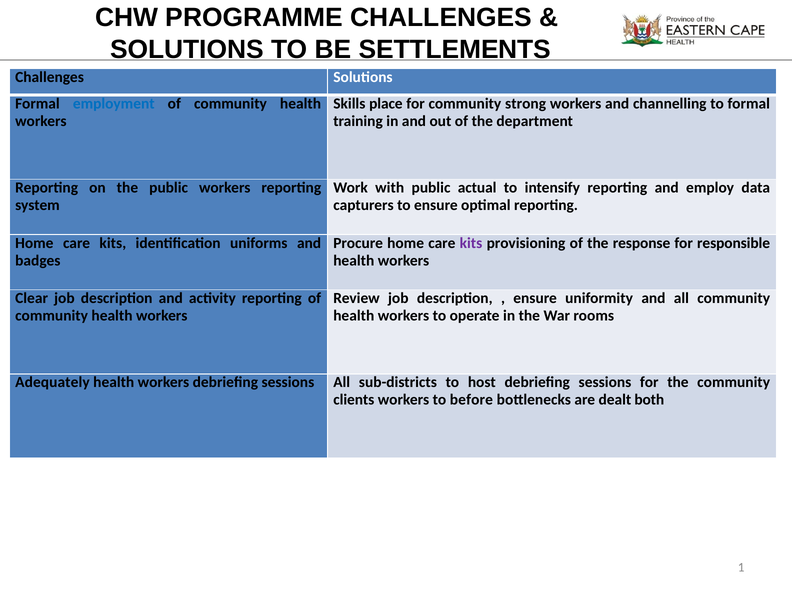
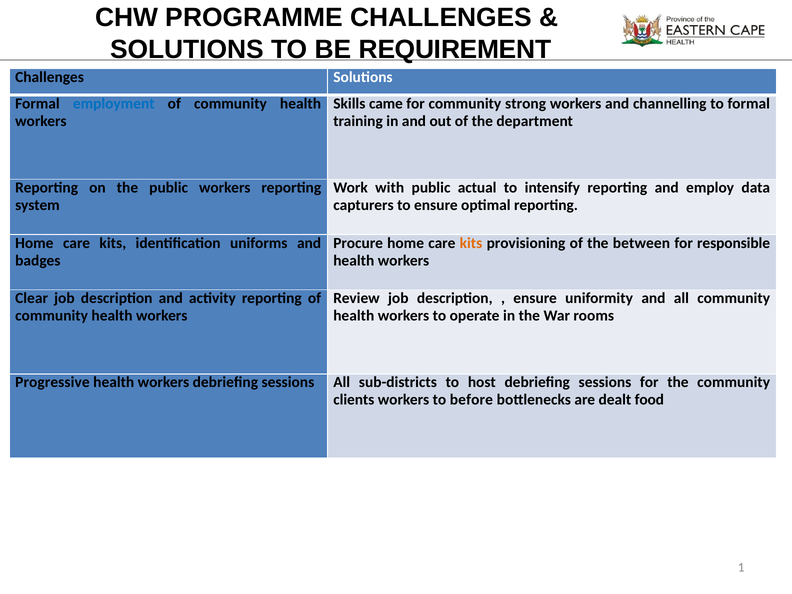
SETTLEMENTS: SETTLEMENTS -> REQUIREMENT (455, 49)
place: place -> came (386, 104)
kits colour: purple -> orange (471, 243)
response: response -> between (641, 243)
Adequately: Adequately -> Progressive (52, 382)
both: both -> food (649, 400)
